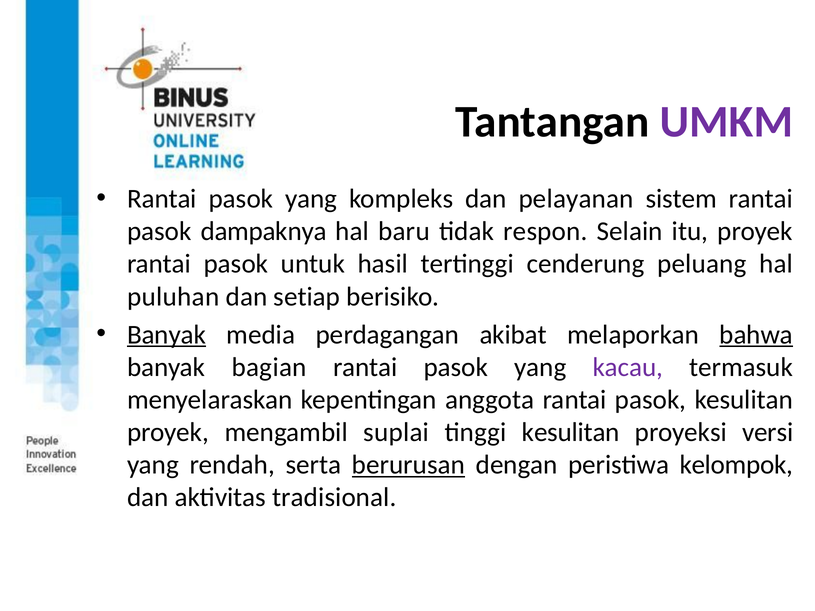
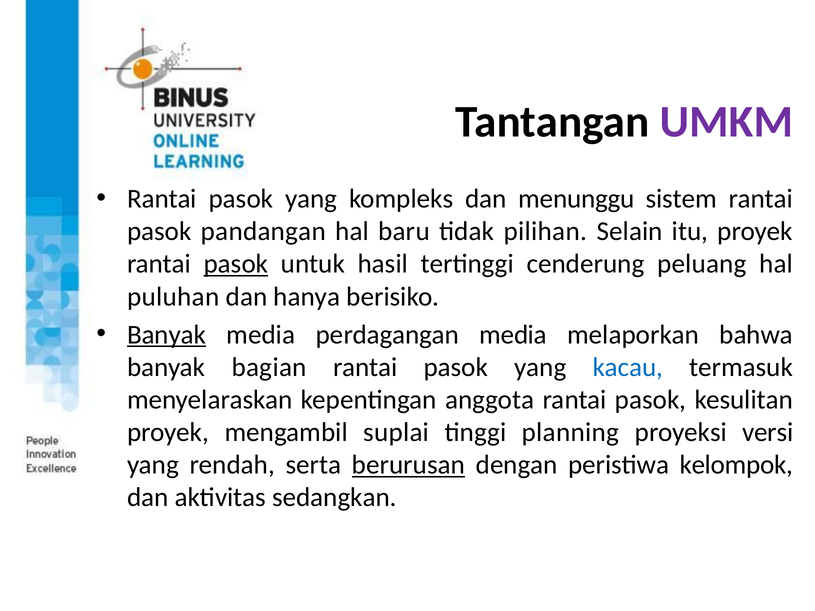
pelayanan: pelayanan -> menunggu (576, 199)
dampaknya: dampaknya -> pandangan (263, 231)
respon: respon -> pilihan (545, 231)
pasok underline: none -> present (236, 264)
setiap: setiap -> hanya (307, 297)
perdagangan akibat: akibat -> media (513, 335)
bahwa underline: present -> none (756, 335)
kacau colour: purple -> blue (628, 367)
tinggi kesulitan: kesulitan -> planning (571, 432)
tradisional: tradisional -> sedangkan (334, 498)
